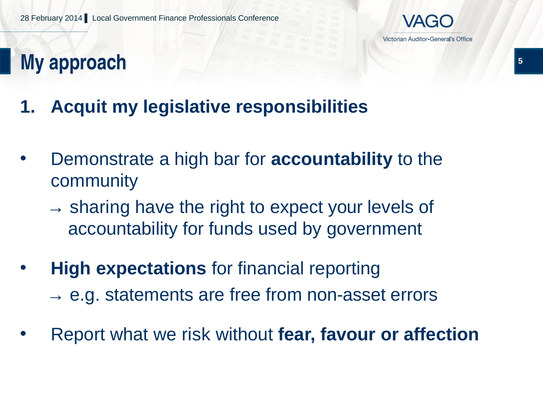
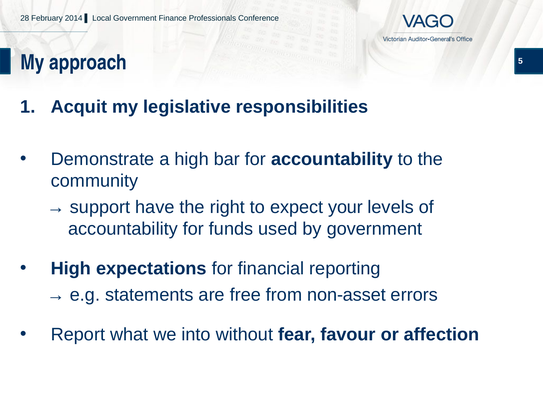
sharing: sharing -> support (100, 207)
risk: risk -> into (196, 335)
